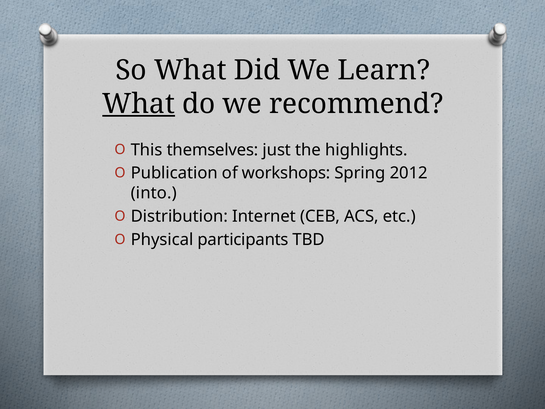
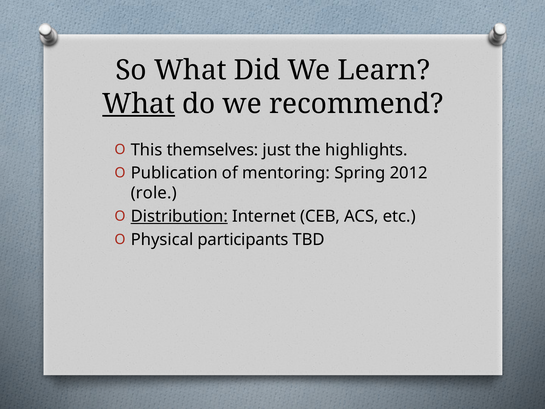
workshops: workshops -> mentoring (286, 173)
into: into -> role (154, 193)
Distribution underline: none -> present (179, 216)
